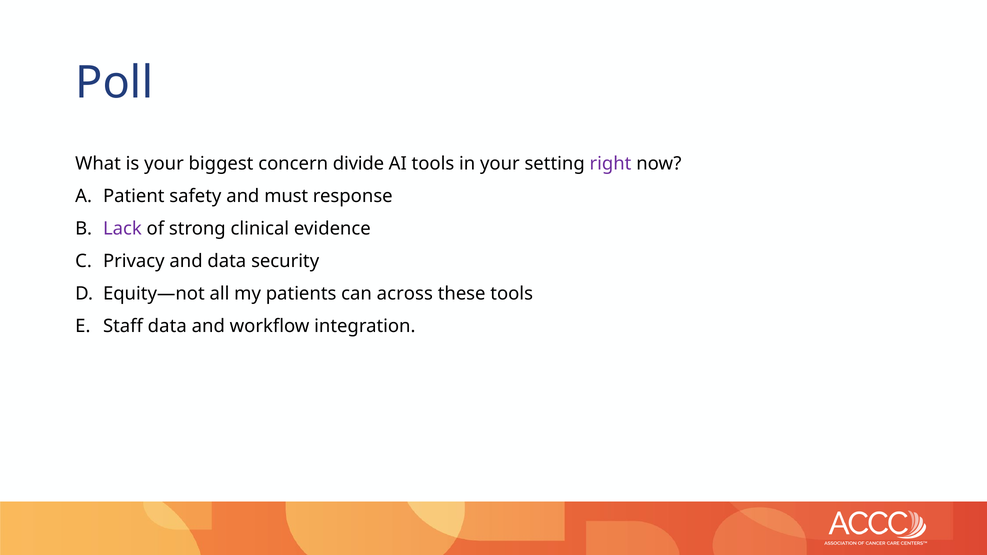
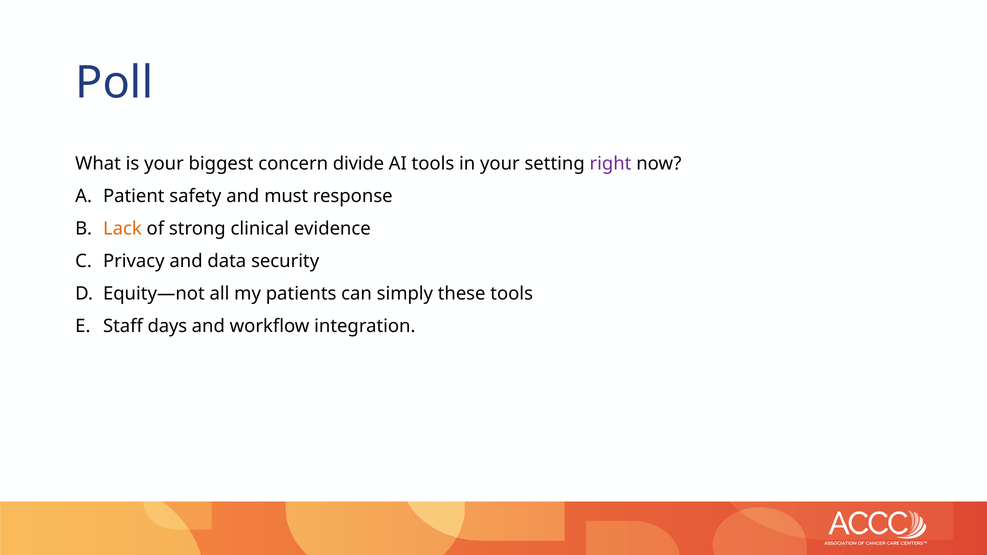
Lack colour: purple -> orange (122, 229)
across: across -> simply (405, 294)
Staff data: data -> days (167, 326)
